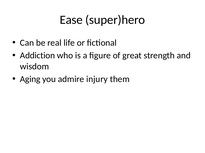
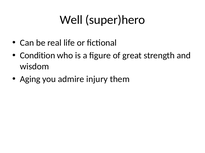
Ease: Ease -> Well (71, 20)
Addiction: Addiction -> Condition (37, 56)
